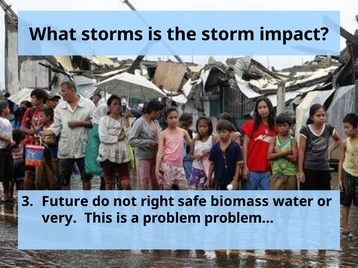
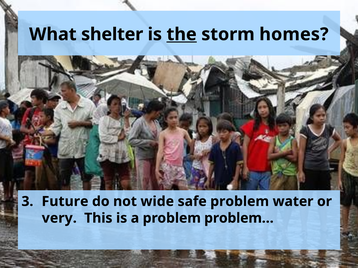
storms: storms -> shelter (112, 34)
the underline: none -> present (182, 34)
impact: impact -> homes (294, 34)
right: right -> wide (157, 202)
safe biomass: biomass -> problem (240, 202)
